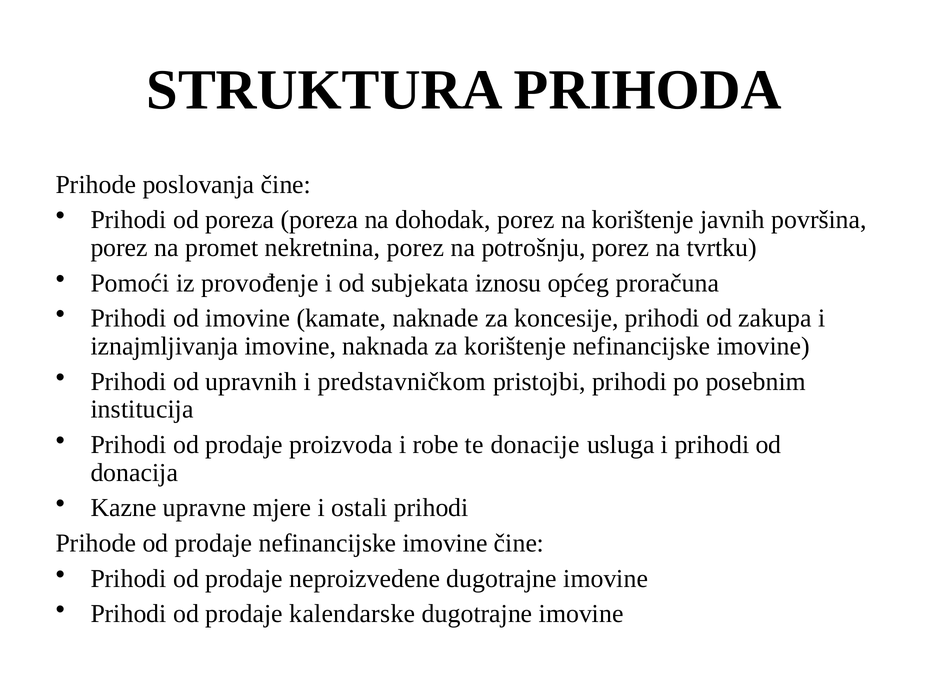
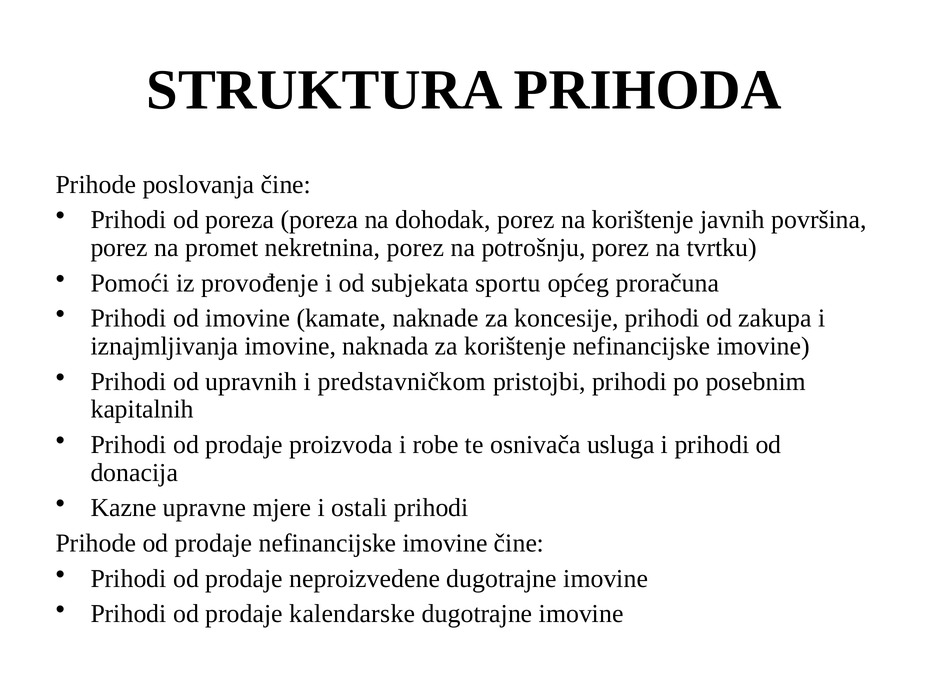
iznosu: iznosu -> sportu (508, 283)
institucija: institucija -> kapitalnih (142, 409)
donacije: donacije -> osnivača (535, 445)
